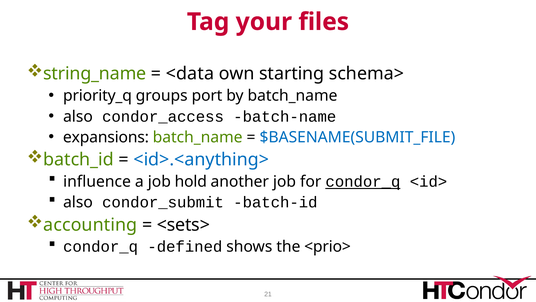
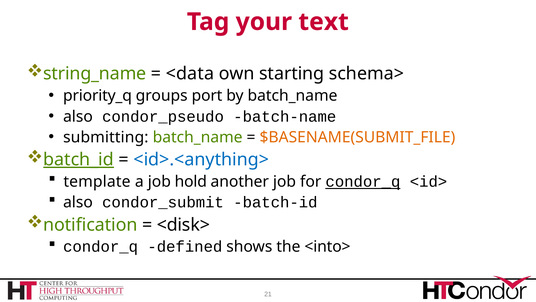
files: files -> text (324, 22)
condor_access: condor_access -> condor_pseudo (163, 116)
expansions: expansions -> submitting (106, 137)
$BASENAME(SUBMIT_FILE colour: blue -> orange (357, 137)
batch_id underline: none -> present (79, 159)
influence: influence -> template (97, 181)
accounting: accounting -> notification (90, 224)
<sets>: <sets> -> <disk> (183, 224)
<prio>: <prio> -> <into> (328, 246)
